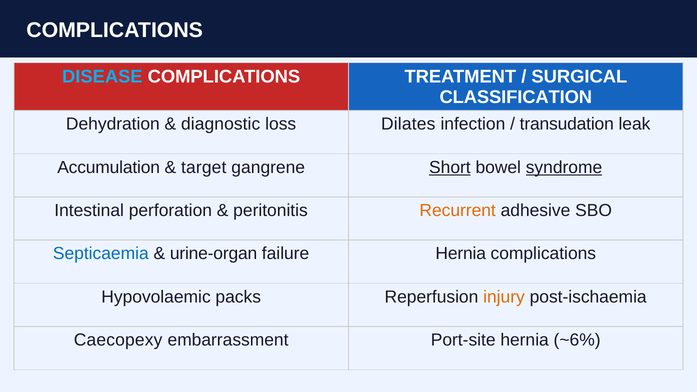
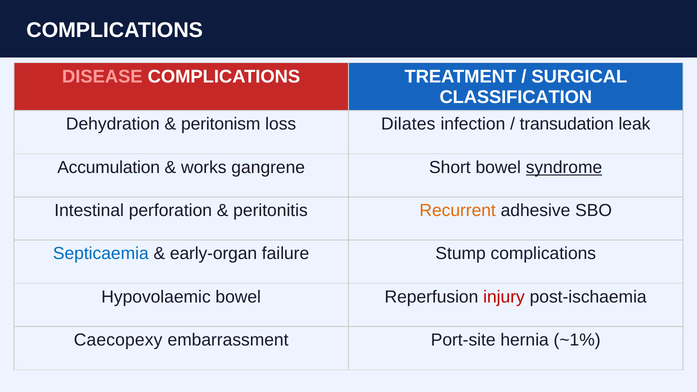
DISEASE colour: light blue -> pink (102, 77)
diagnostic: diagnostic -> peritonism (221, 124)
target: target -> works (204, 167)
Short underline: present -> none (450, 167)
urine-organ: urine-organ -> early-organ (214, 254)
failure Hernia: Hernia -> Stump (461, 254)
Hypovolaemic packs: packs -> bowel (238, 297)
injury colour: orange -> red (504, 297)
~6%: ~6% -> ~1% (577, 340)
